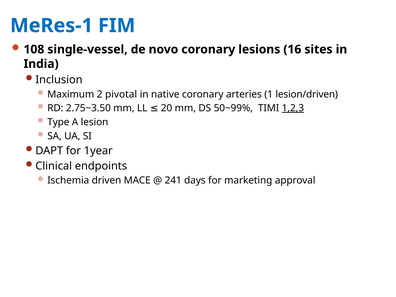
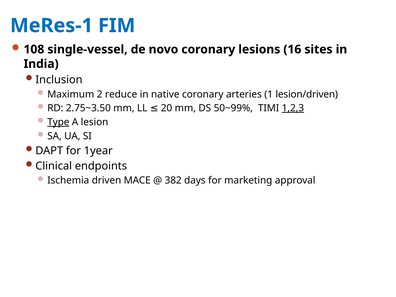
pivotal: pivotal -> reduce (121, 94)
Type underline: none -> present (58, 122)
241: 241 -> 382 (173, 180)
